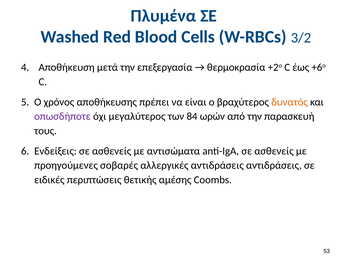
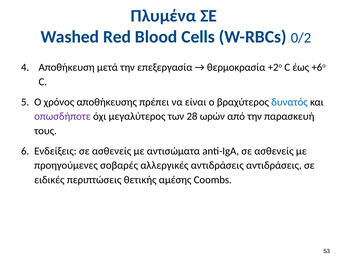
3/2: 3/2 -> 0/2 (301, 38)
δυνατός colour: orange -> blue (290, 102)
84: 84 -> 28 (192, 117)
